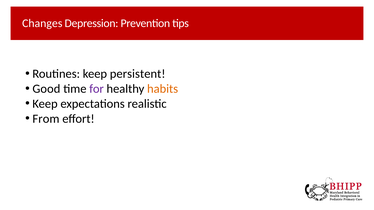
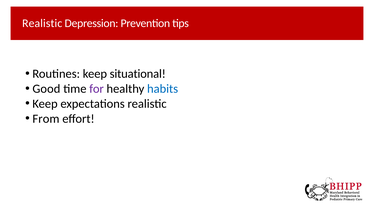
Changes: Changes -> Realistic (42, 23)
persistent: persistent -> situational (138, 74)
habits colour: orange -> blue (163, 89)
